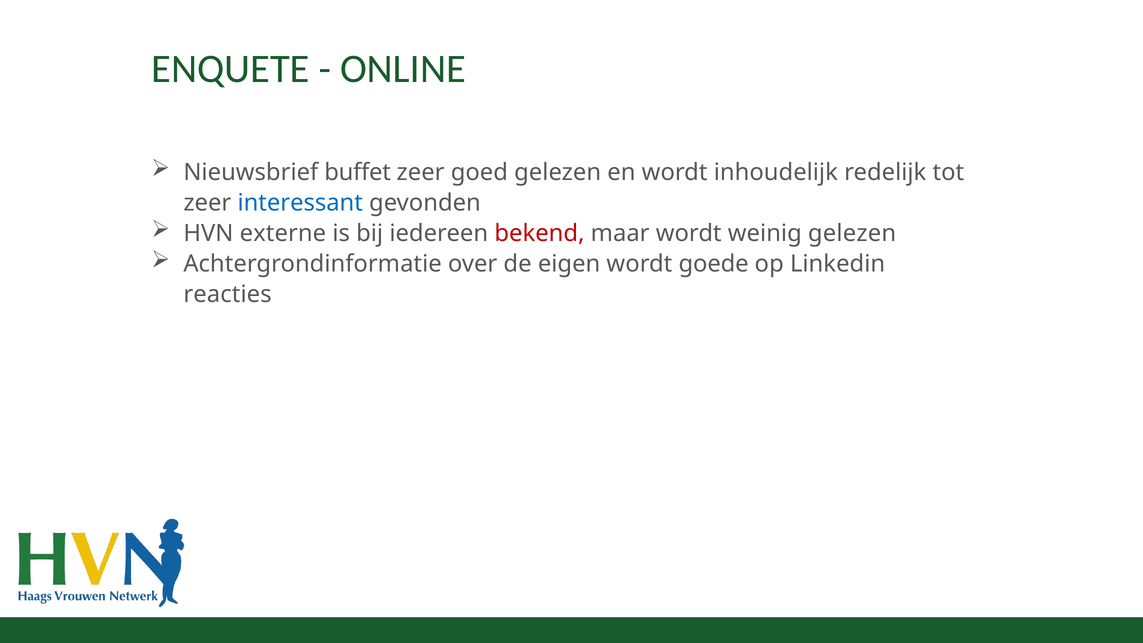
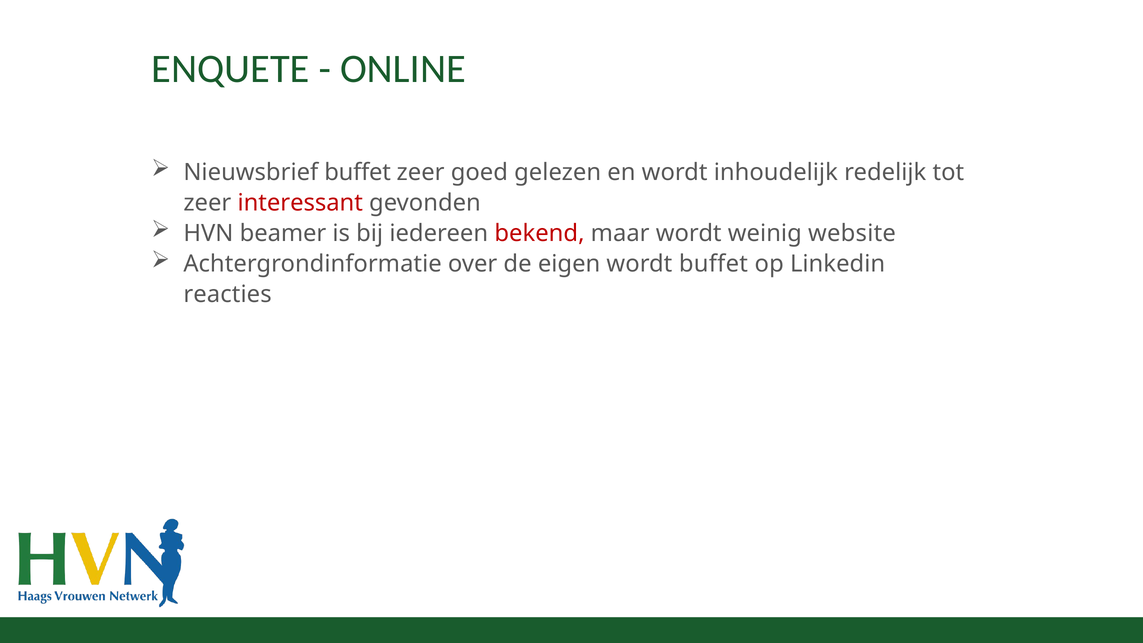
interessant colour: blue -> red (300, 203)
externe: externe -> beamer (283, 233)
weinig gelezen: gelezen -> website (852, 233)
wordt goede: goede -> buffet (713, 264)
